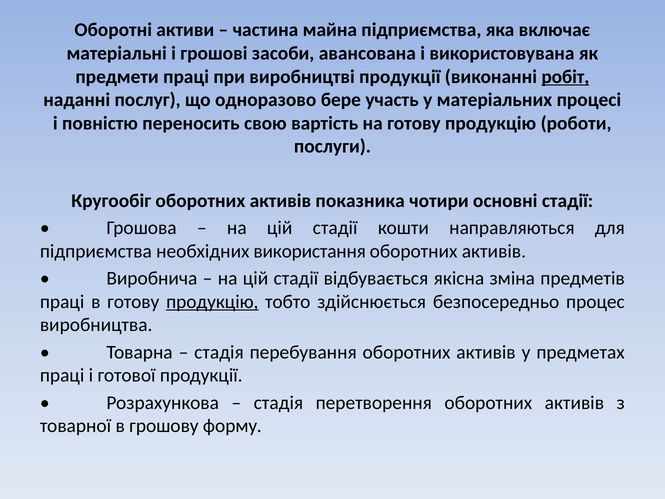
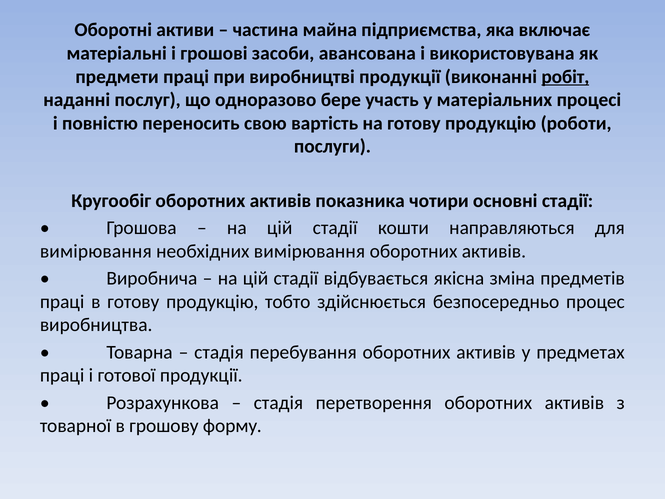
підприємства: підприємства -> вимірювання (96, 251)
необхідних використання: використання -> вимірювання (310, 251)
продукцію underline: present -> none (212, 302)
